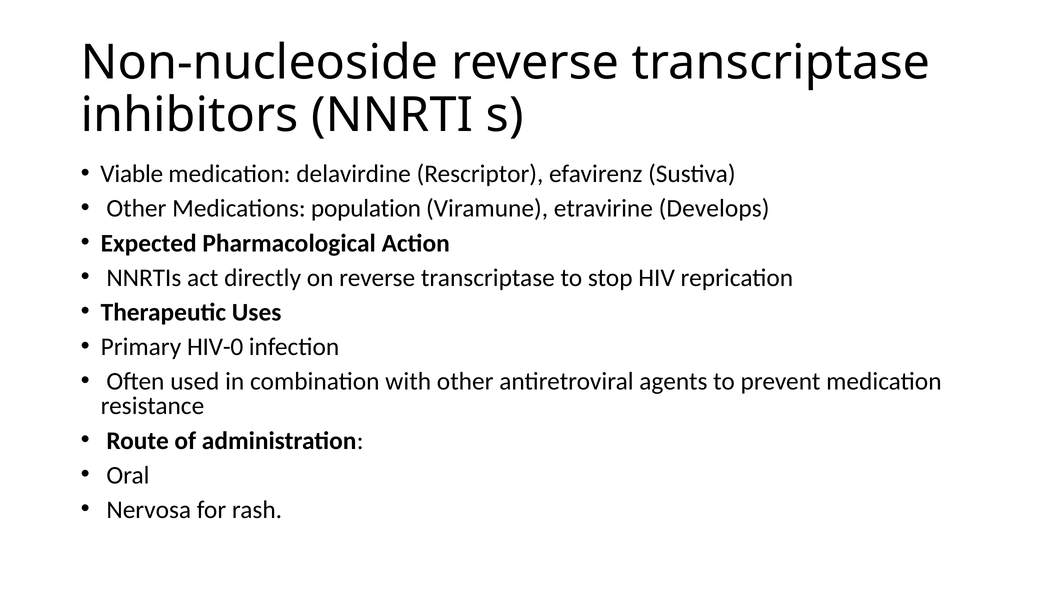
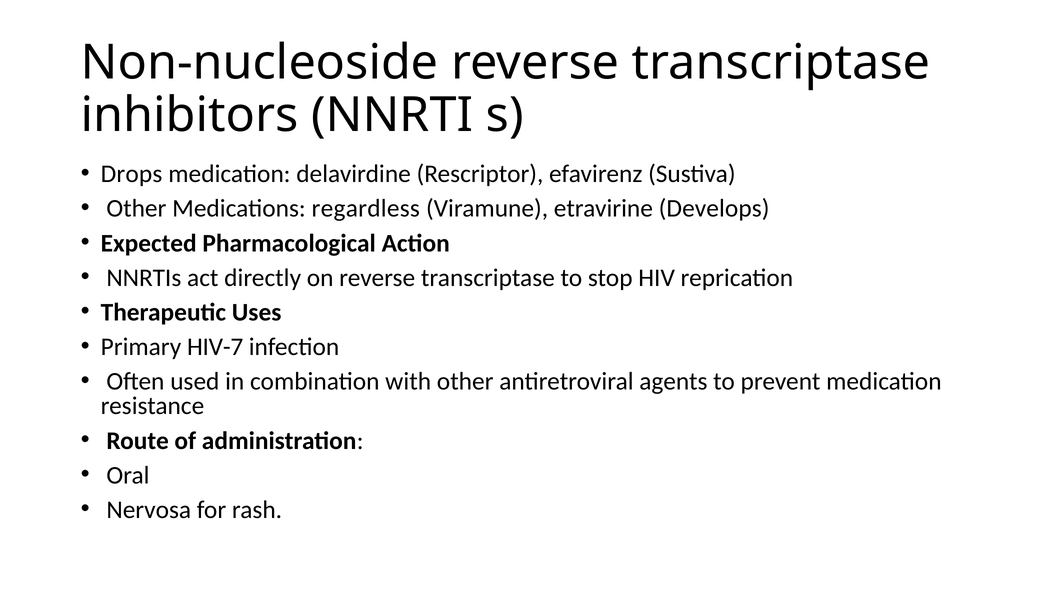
Viable: Viable -> Drops (132, 174)
population: population -> regardless (366, 209)
HIV-0: HIV-0 -> HIV-7 (215, 347)
